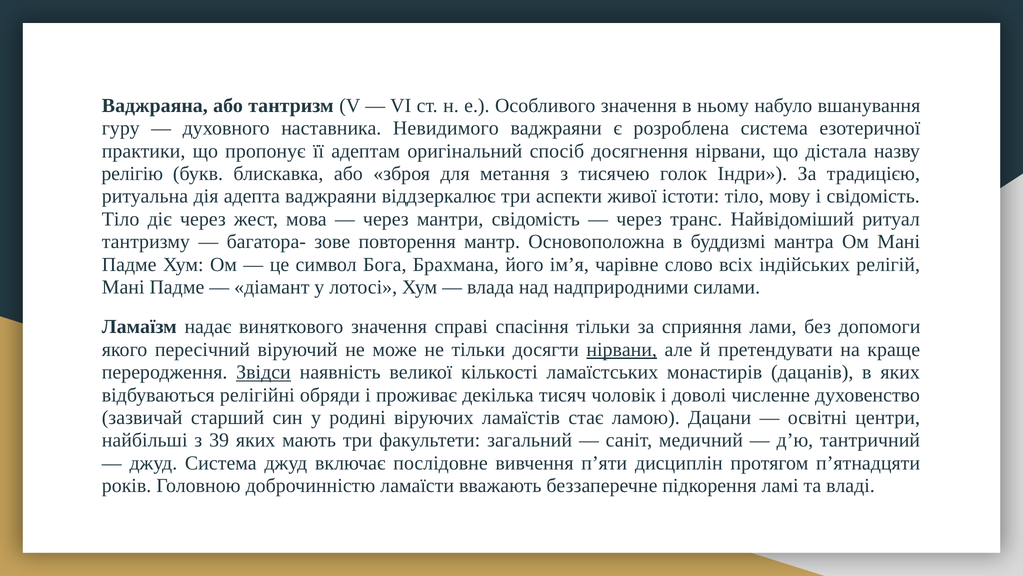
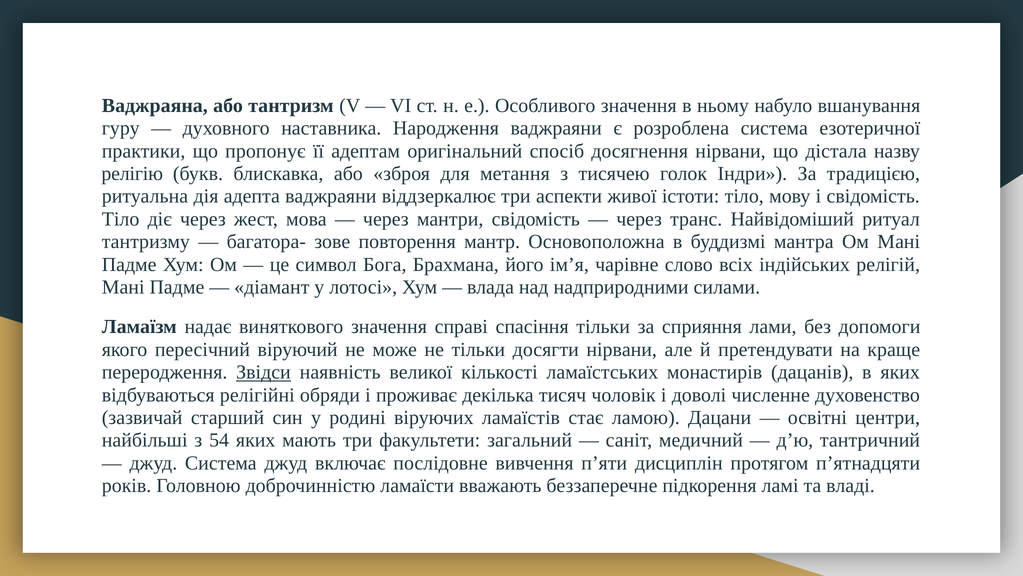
Невидимого: Невидимого -> Народження (446, 128)
нірвани underline: present -> none (622, 349)
39: 39 -> 54 (219, 440)
